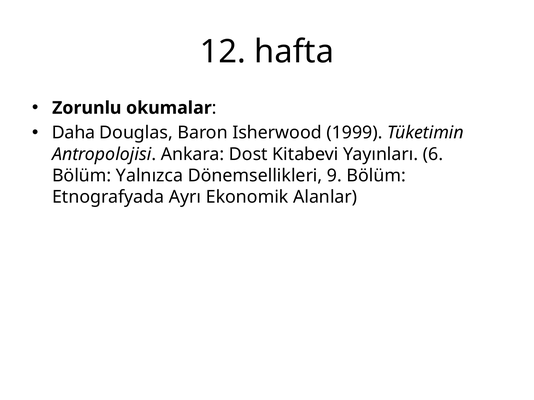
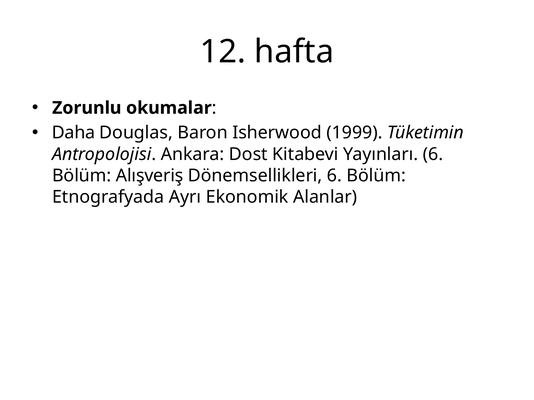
Yalnızca: Yalnızca -> Alışveriş (150, 176)
Dönemsellikleri 9: 9 -> 6 (334, 176)
